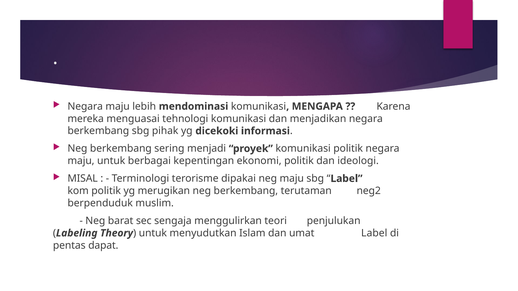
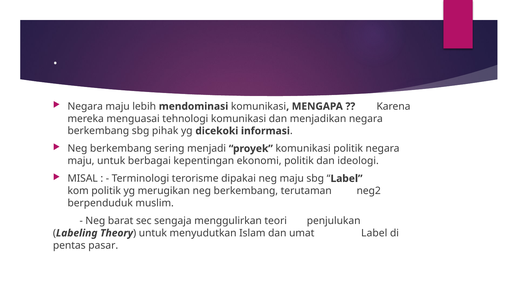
dapat: dapat -> pasar (103, 246)
